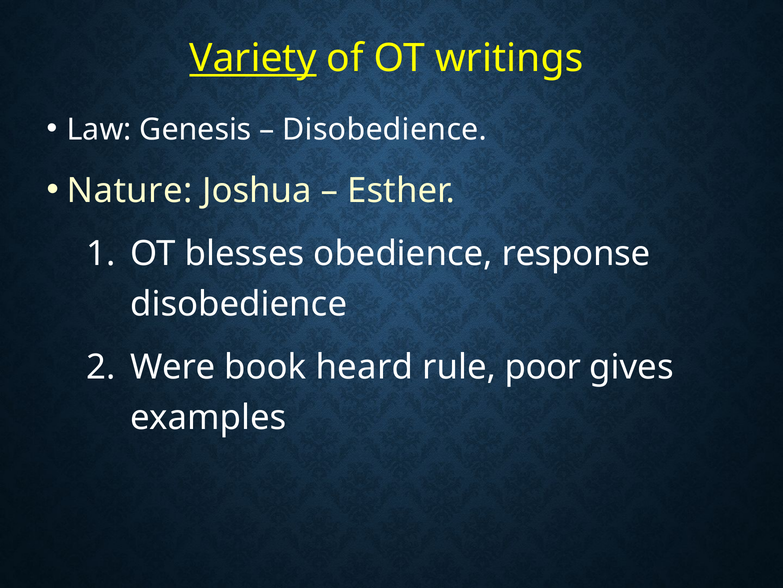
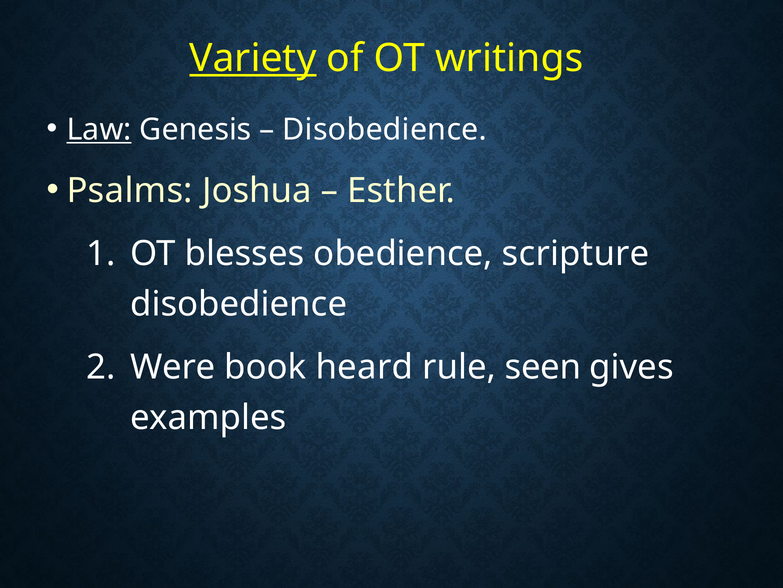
Law underline: none -> present (99, 129)
Nature: Nature -> Psalms (130, 190)
response: response -> scripture (576, 254)
poor: poor -> seen (543, 367)
